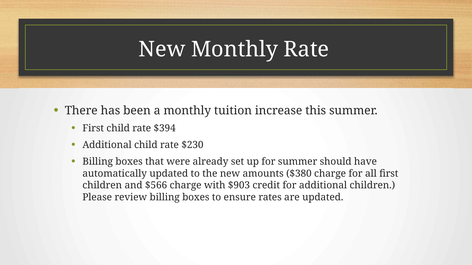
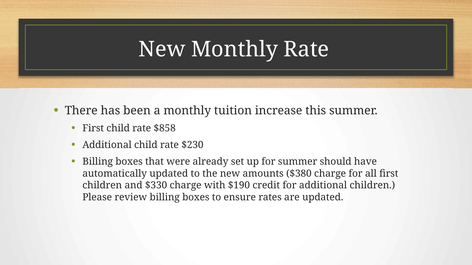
$394: $394 -> $858 (165, 129)
$566: $566 -> $330 (156, 186)
$903: $903 -> $190 (239, 186)
